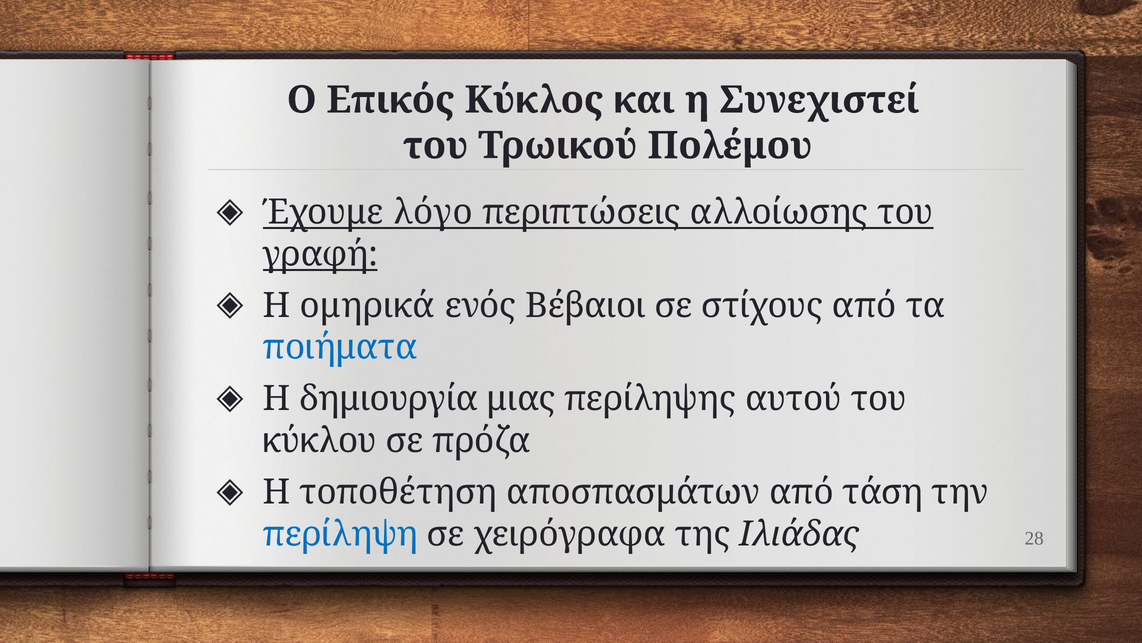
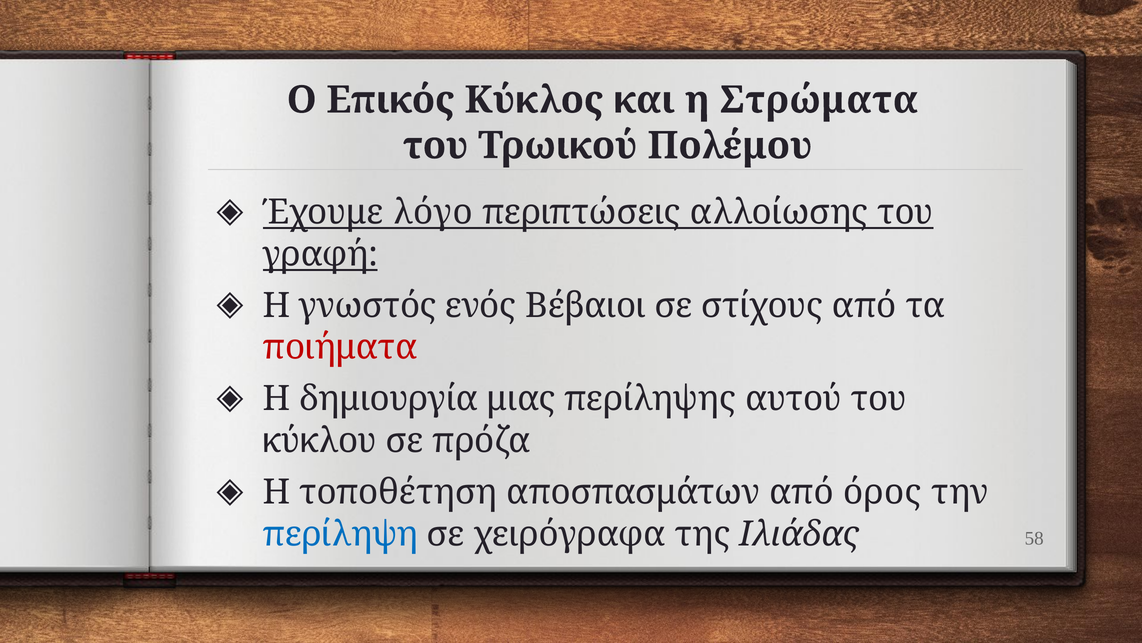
Συνεχιστεί: Συνεχιστεί -> Στρώματα (819, 100)
ομηρικά: ομηρικά -> γνωστός (368, 305)
ποιήματα colour: blue -> red (340, 347)
τάση: τάση -> όρος (882, 492)
28: 28 -> 58 (1034, 538)
